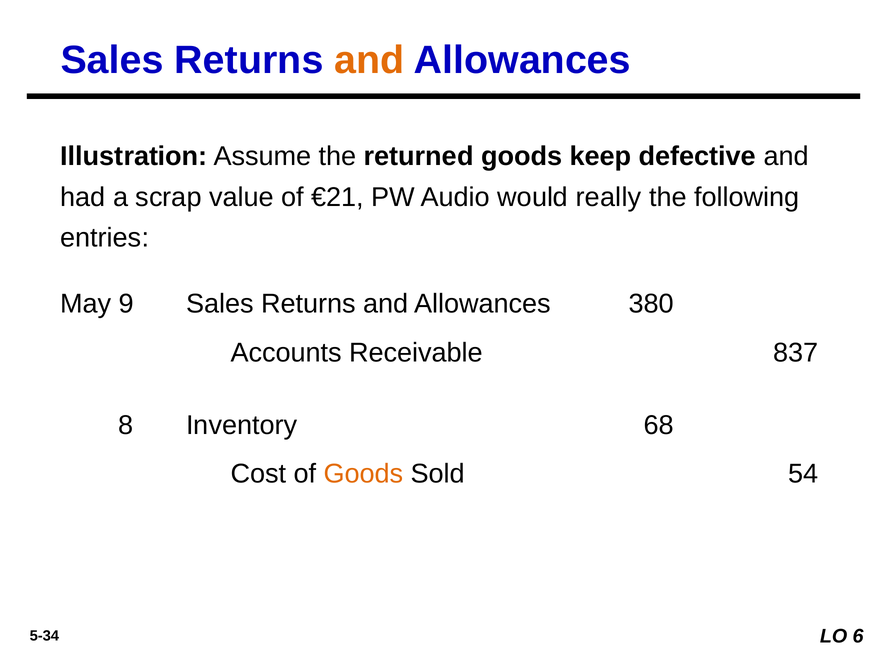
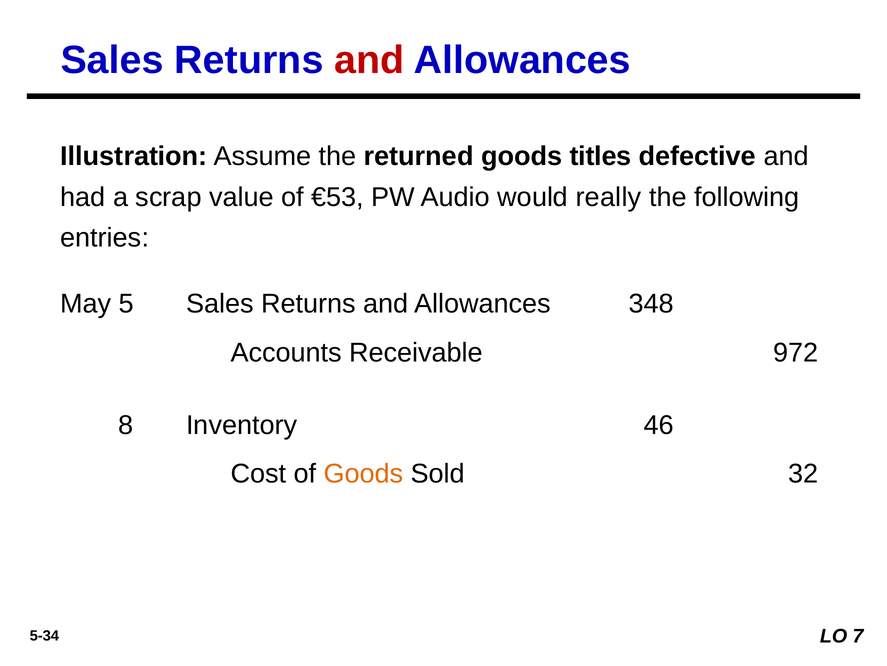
and colour: orange -> red (369, 60)
keep: keep -> titles (601, 156)
€21: €21 -> €53 (337, 197)
9: 9 -> 5 (126, 303)
380: 380 -> 348 (651, 303)
837: 837 -> 972 (796, 352)
68: 68 -> 46 (659, 425)
54: 54 -> 32 (803, 473)
6: 6 -> 7 (858, 635)
